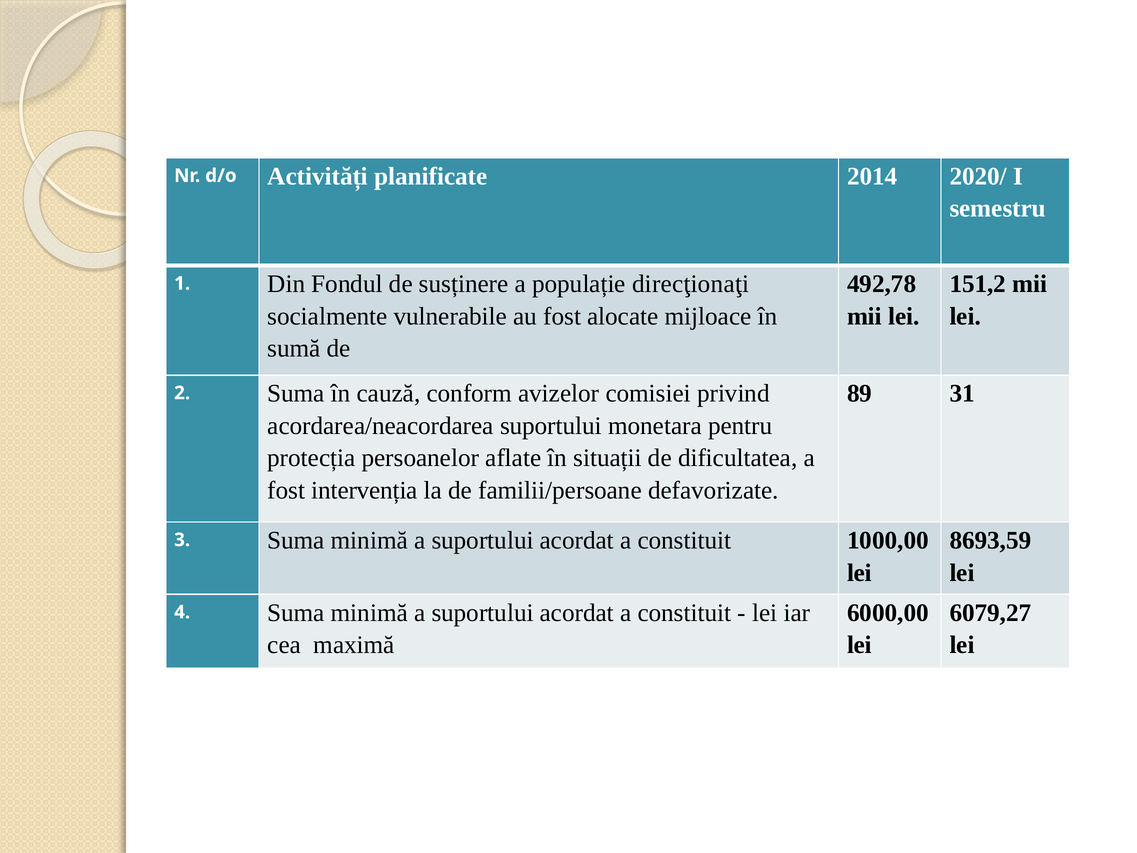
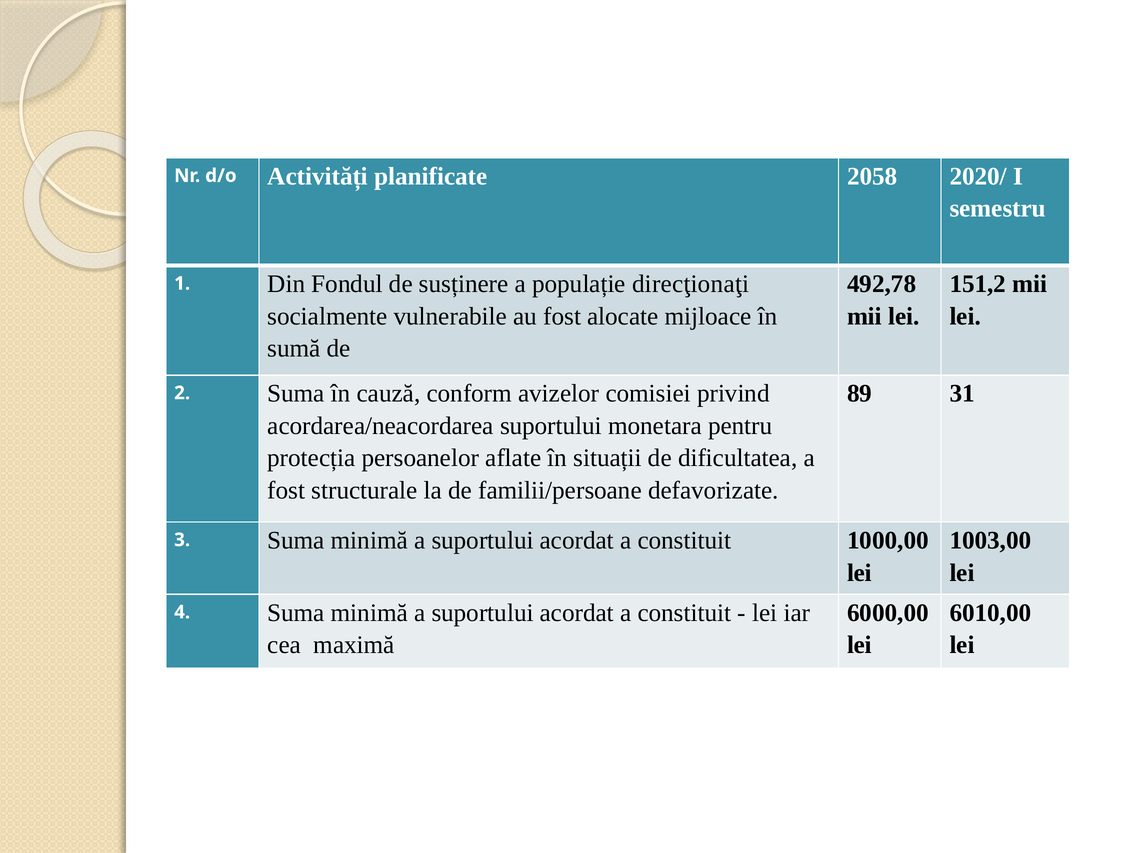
2014: 2014 -> 2058 (872, 176)
intervenția: intervenția -> structurale (364, 490)
8693,59: 8693,59 -> 1003,00 (990, 540)
6079,27: 6079,27 -> 6010,00 (990, 612)
